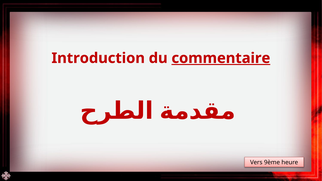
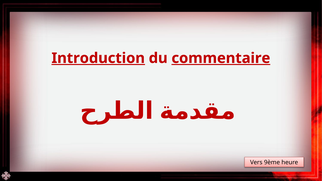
Introduction underline: none -> present (98, 58)
